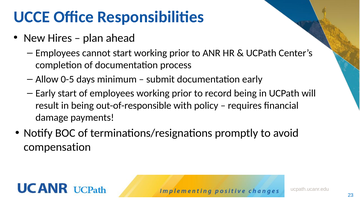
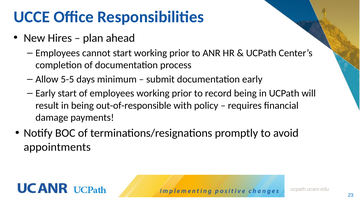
0-5: 0-5 -> 5-5 (67, 79)
compensation: compensation -> appointments (57, 147)
